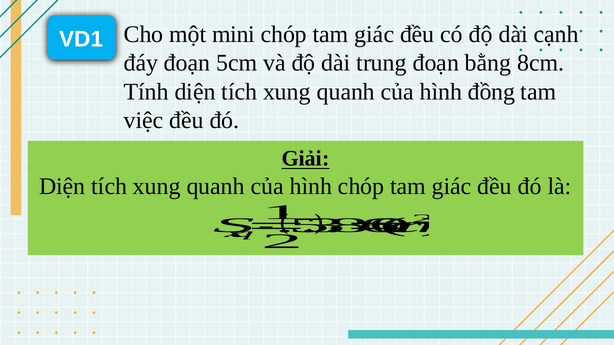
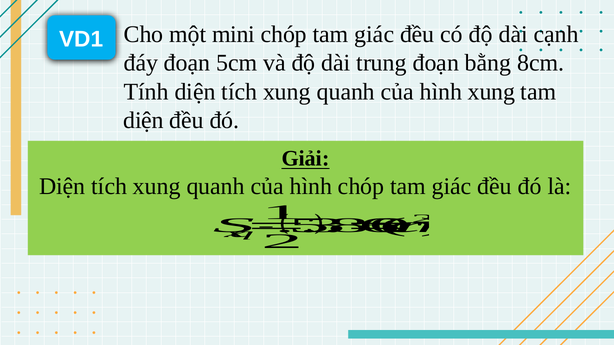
hình đồng: đồng -> xung (491, 92)
việc: việc -> diện (144, 120)
